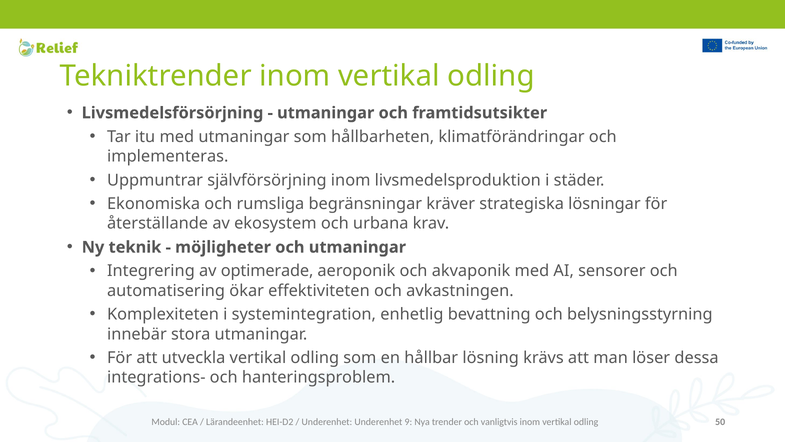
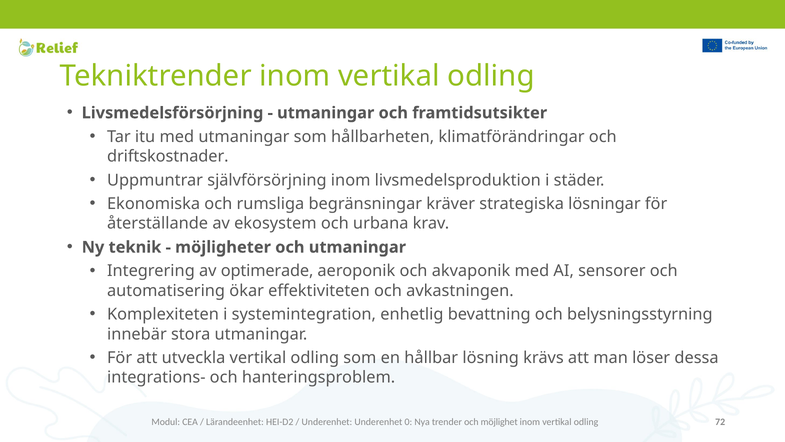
implementeras: implementeras -> driftskostnader (168, 156)
9: 9 -> 0 (408, 422)
vanligtvis: vanligtvis -> möjlighet (499, 422)
50: 50 -> 72 (720, 422)
